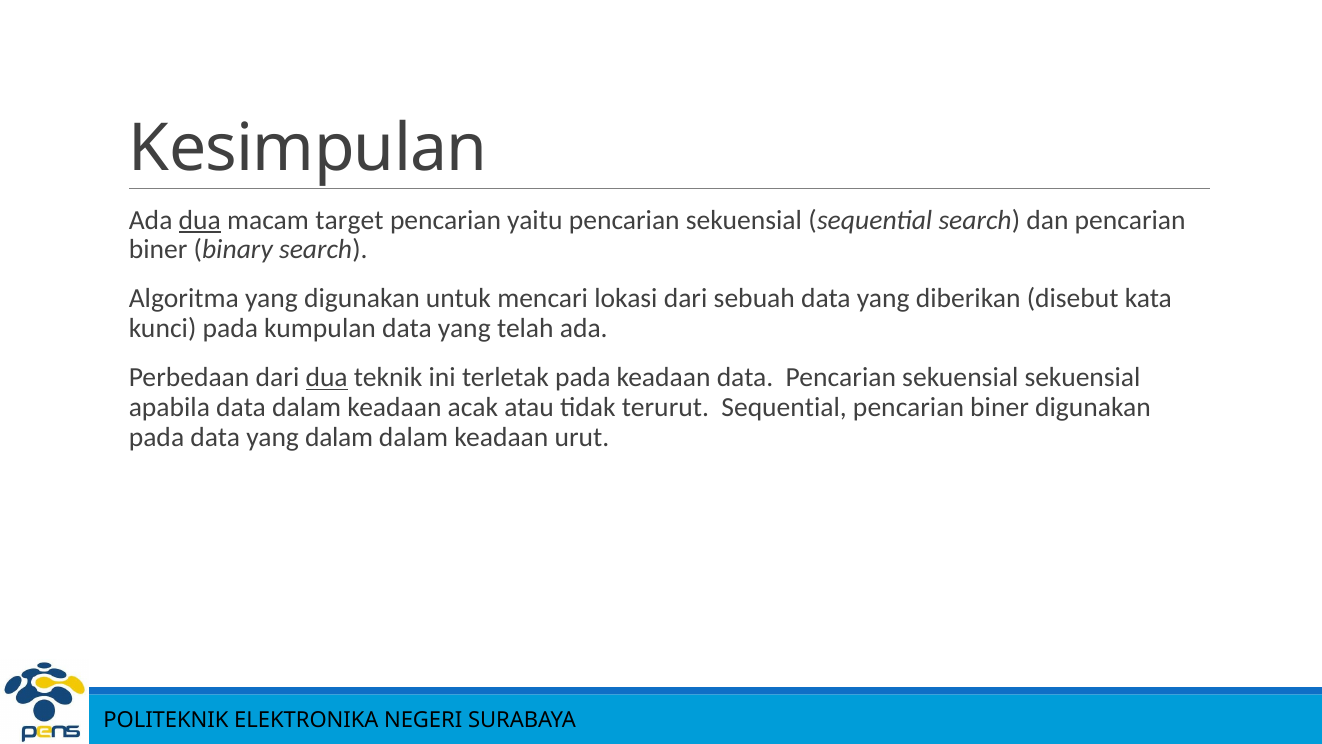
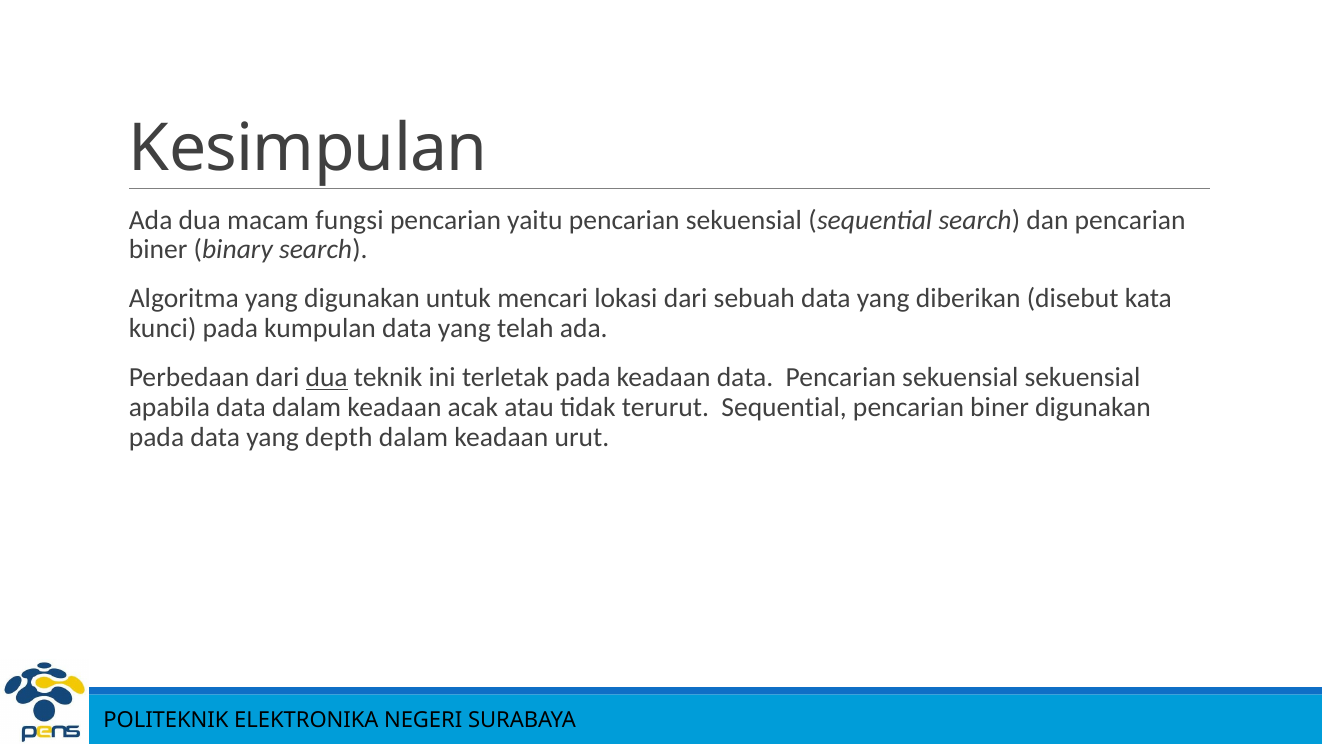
dua underline: present -> none (200, 220)
target: target -> fungsi (349, 220)
yang dalam: dalam -> depth (339, 437)
